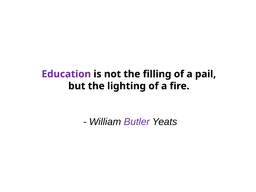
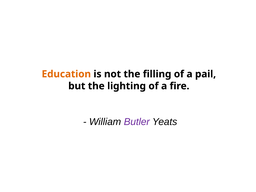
Education colour: purple -> orange (66, 74)
